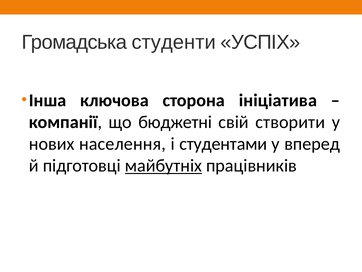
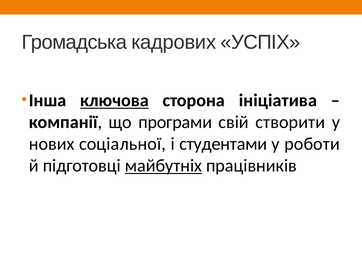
студенти: студенти -> кадрових (174, 42)
ключова underline: none -> present (114, 100)
бюджетні: бюджетні -> програми (175, 122)
населення: населення -> соціальної (122, 144)
вперед: вперед -> роботи (312, 144)
